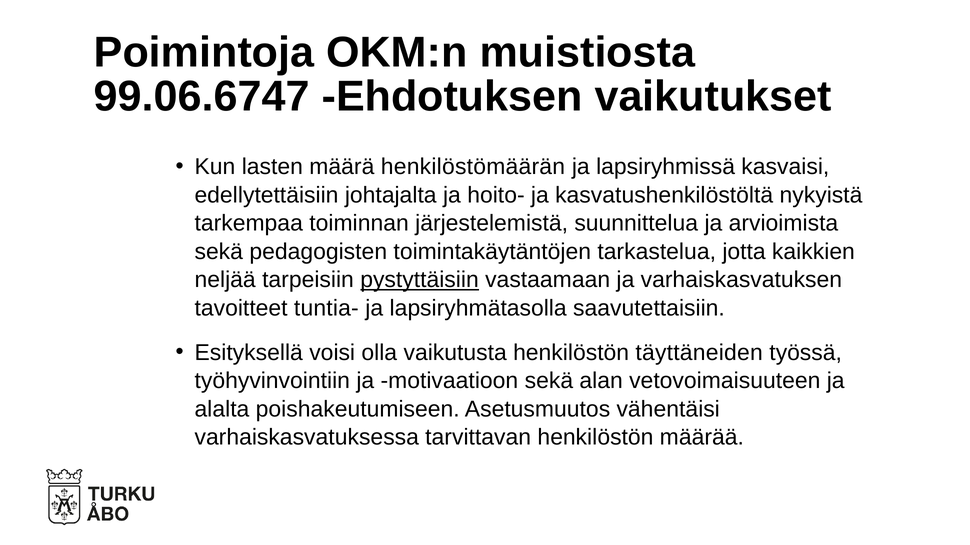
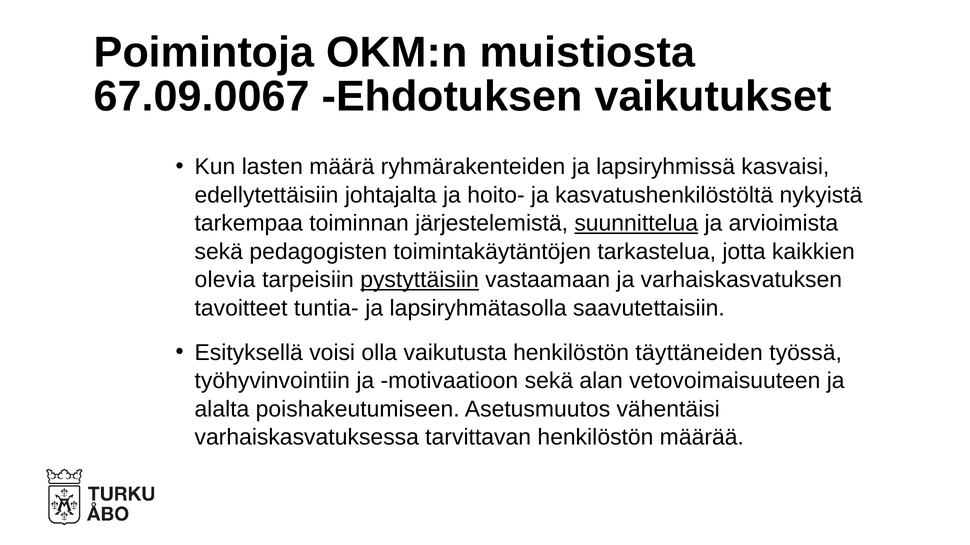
99.06.6747: 99.06.6747 -> 67.09.0067 (202, 97)
henkilöstömäärän: henkilöstömäärän -> ryhmärakenteiden (473, 167)
suunnittelua underline: none -> present (636, 224)
neljää: neljää -> olevia (225, 280)
